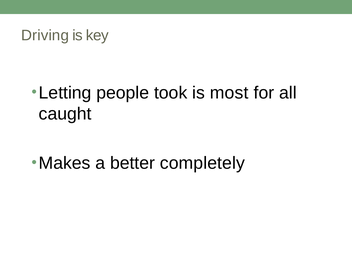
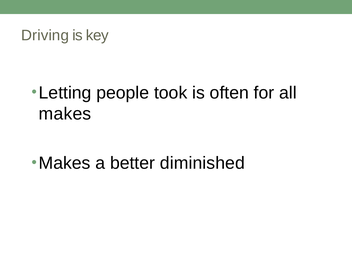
most: most -> often (229, 93)
caught: caught -> makes (65, 114)
completely: completely -> diminished (202, 163)
